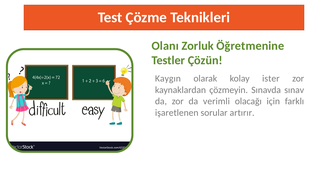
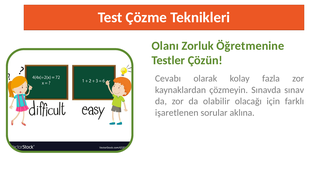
Kaygın: Kaygın -> Cevabı (168, 78)
ister: ister -> fazla (271, 78)
verimli: verimli -> olabilir (216, 101)
artırır: artırır -> aklına (242, 113)
